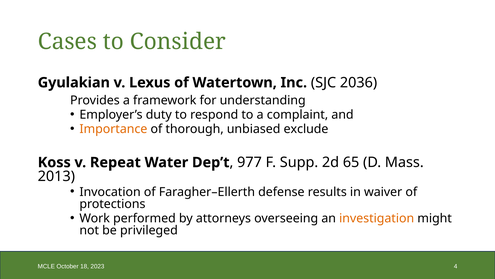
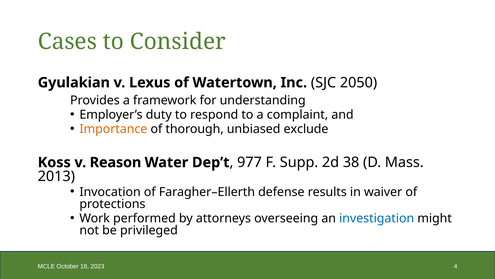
2036: 2036 -> 2050 (359, 82)
Repeat: Repeat -> Reason (115, 162)
65: 65 -> 38 (351, 162)
investigation colour: orange -> blue (377, 218)
